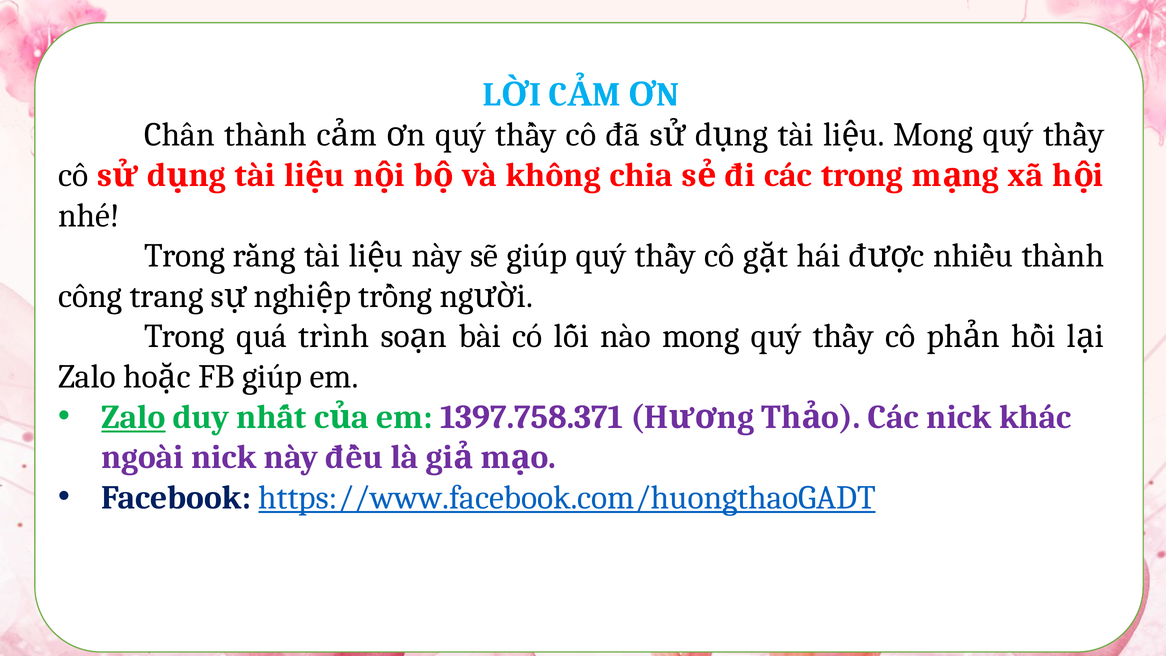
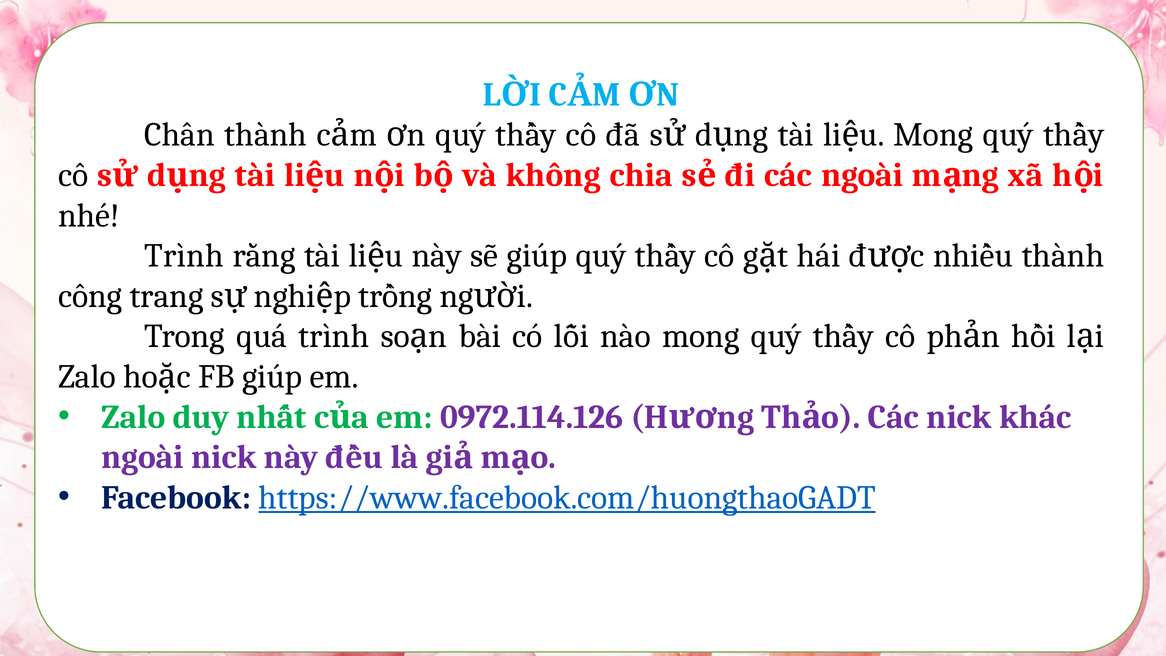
các trong: trong -> ngoài (862, 175)
Trong: Trong -> Trình (184, 256)
Zalo underline: present -> none (133, 417)
1397.758.371: 1397.758.371 -> 0972.114.126 (532, 417)
